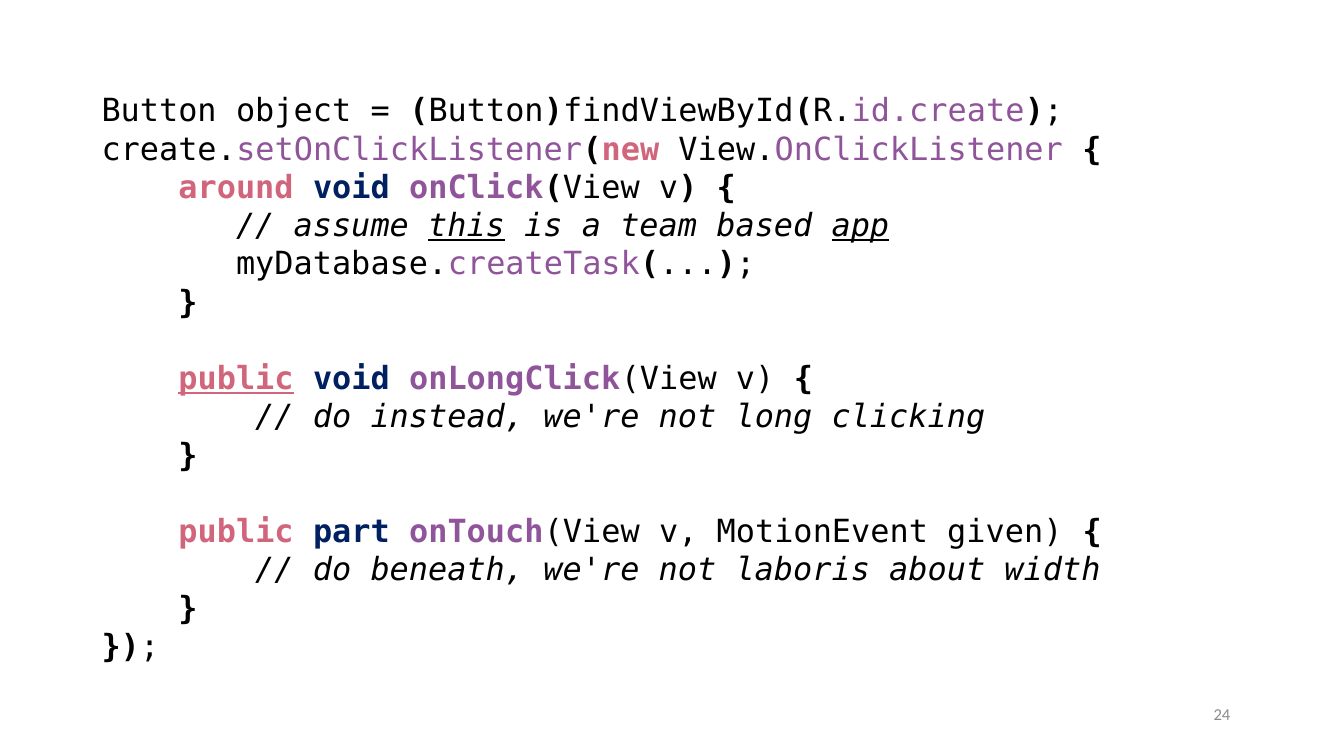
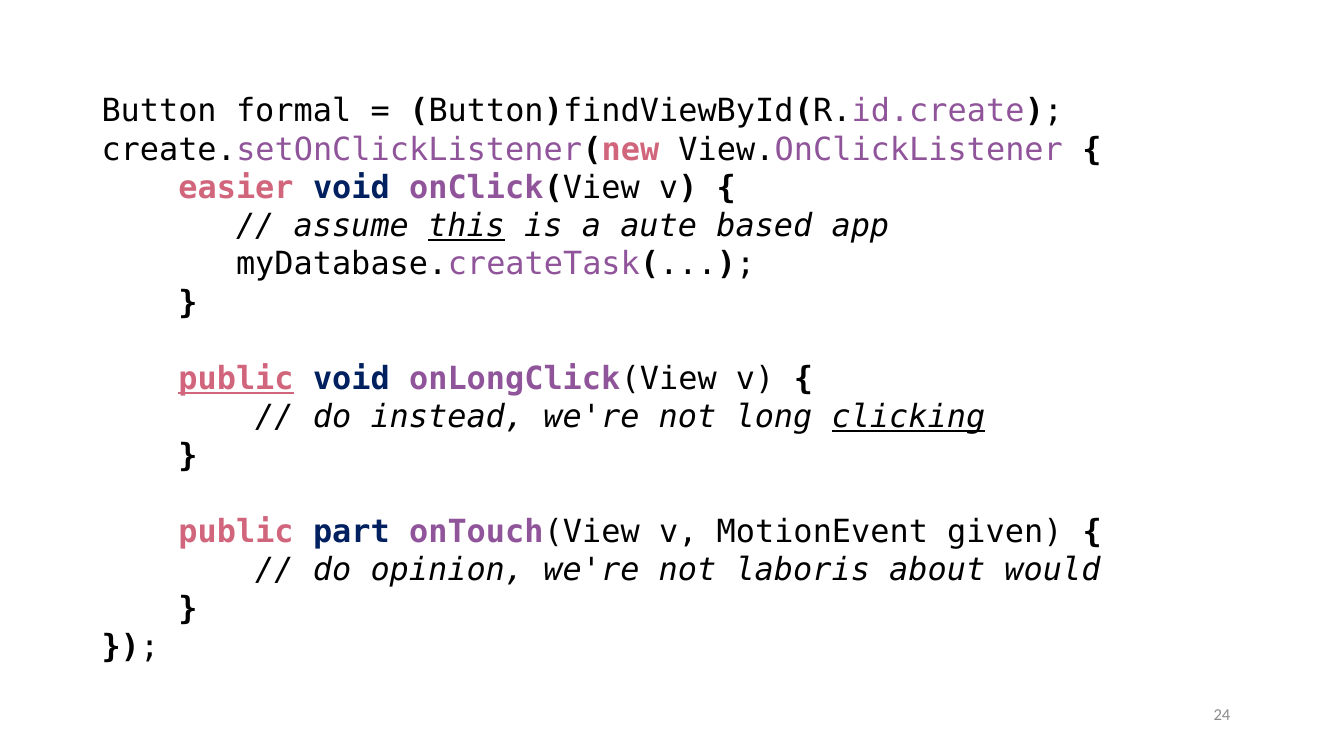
object: object -> formal (294, 111)
around: around -> easier (236, 188)
team: team -> aute (659, 226)
app underline: present -> none (860, 226)
clicking underline: none -> present (908, 417)
beneath: beneath -> opinion (447, 571)
width: width -> would (1052, 571)
